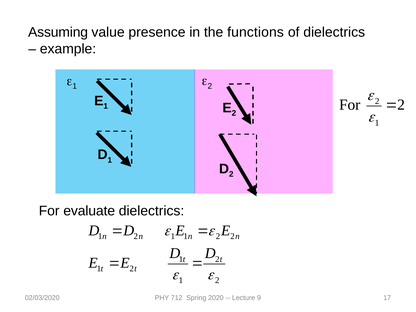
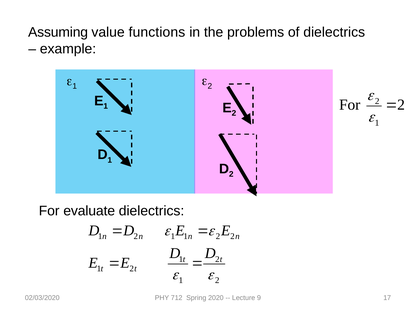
presence: presence -> functions (157, 32)
functions: functions -> problems (256, 32)
